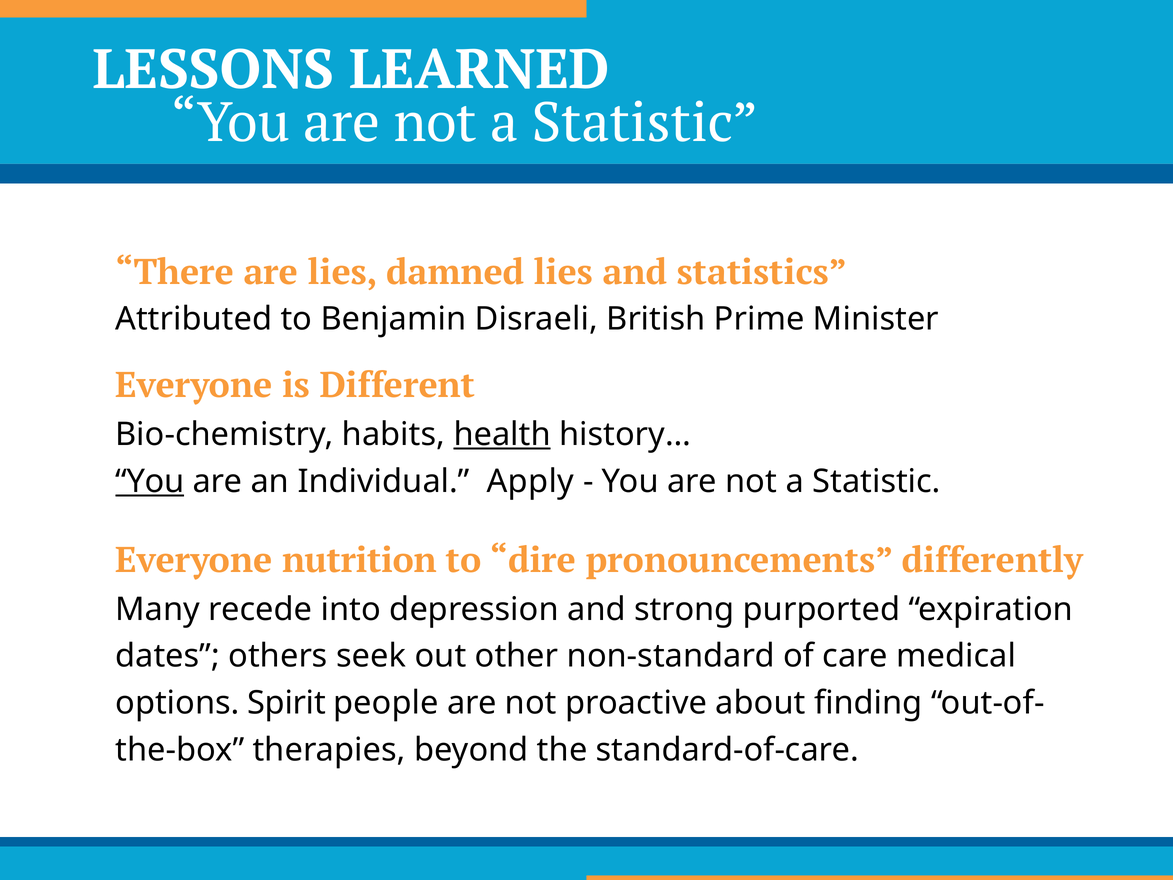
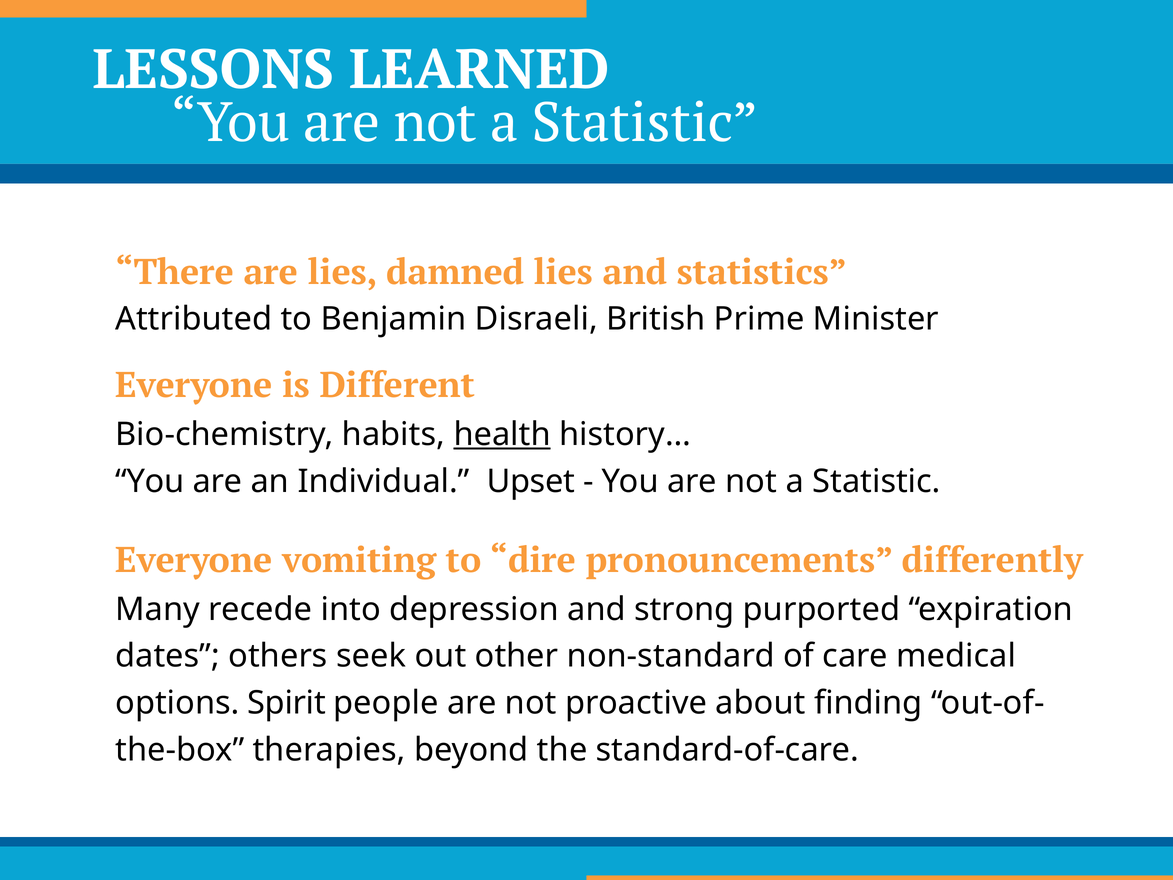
You underline: present -> none (150, 481)
Apply: Apply -> Upset (531, 481)
nutrition: nutrition -> vomiting (359, 560)
